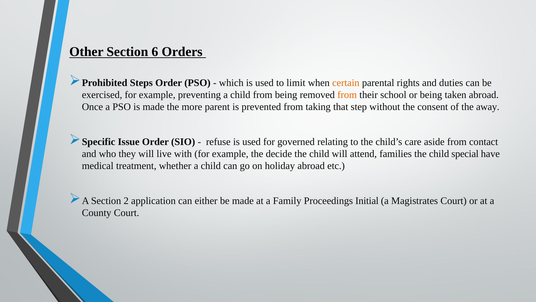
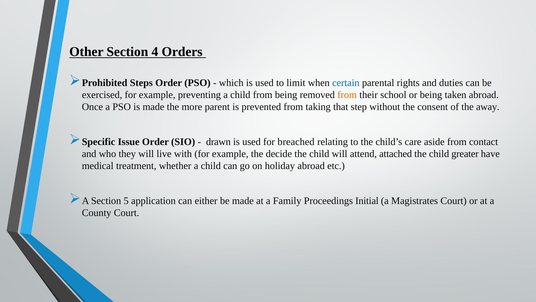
6: 6 -> 4 (155, 52)
certain colour: orange -> blue (346, 83)
refuse: refuse -> drawn (218, 142)
governed: governed -> breached (296, 142)
families: families -> attached (396, 154)
special: special -> greater (465, 154)
2: 2 -> 5 (126, 200)
